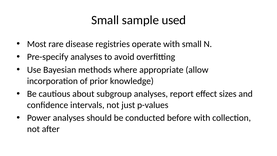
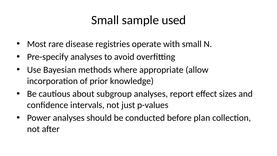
before with: with -> plan (202, 118)
